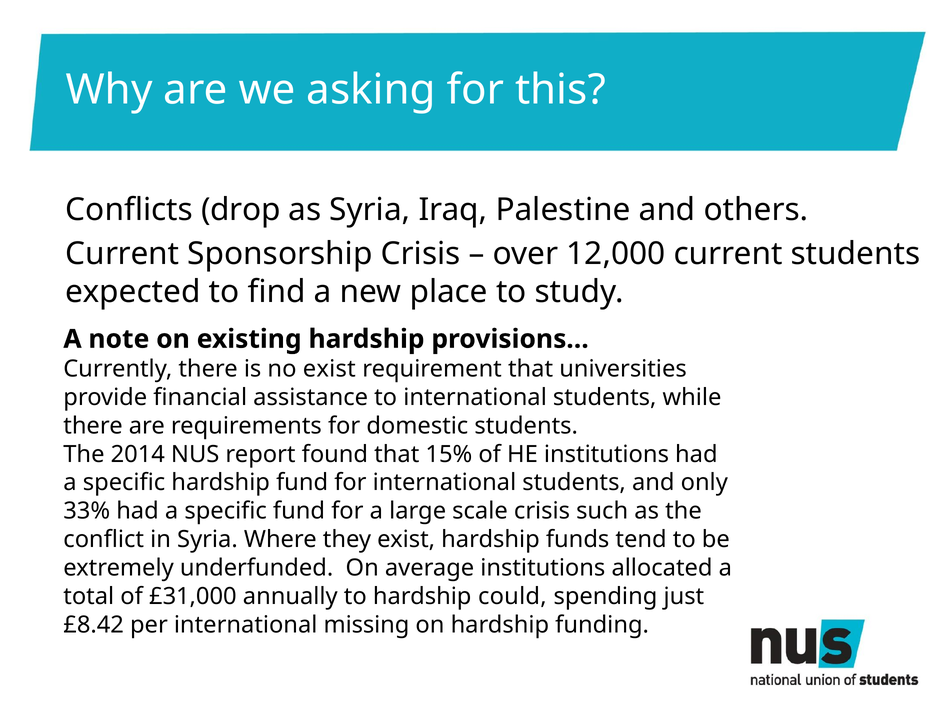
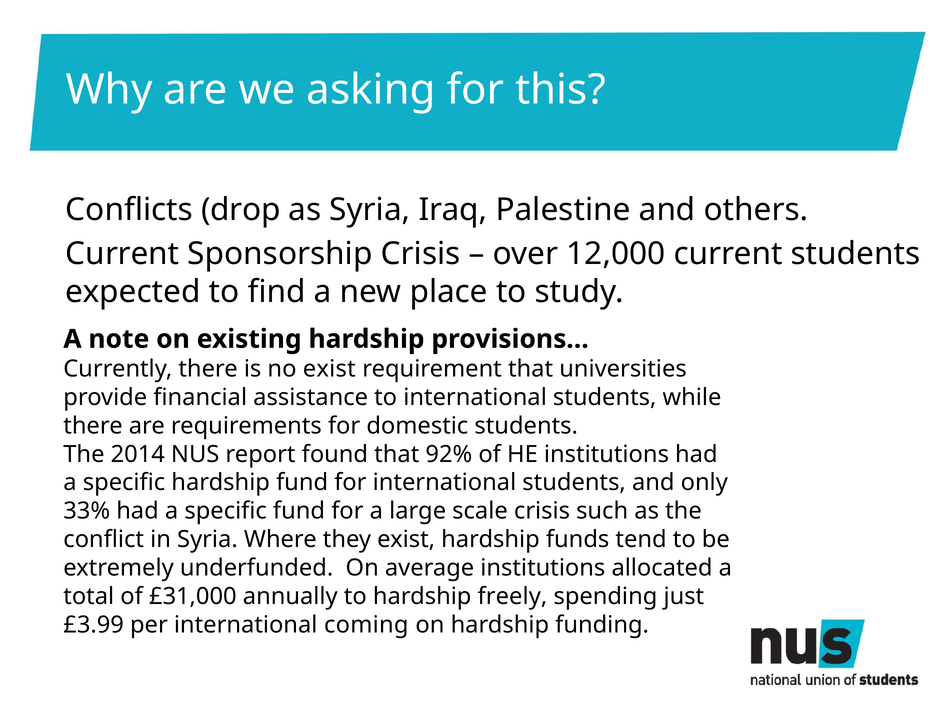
15%: 15% -> 92% (449, 455)
could: could -> freely (512, 597)
£8.42: £8.42 -> £3.99 (94, 626)
missing: missing -> coming (366, 626)
